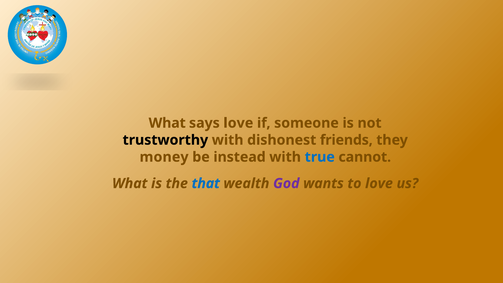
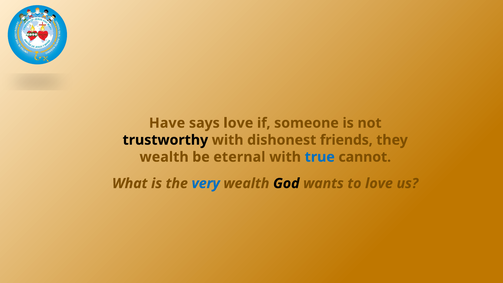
What: What -> Have (167, 123)
money: money -> wealth (164, 157)
instead: instead -> eternal (239, 157)
that: that -> very (206, 183)
God colour: purple -> black (286, 183)
